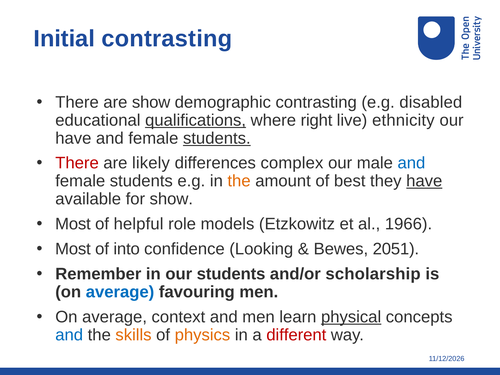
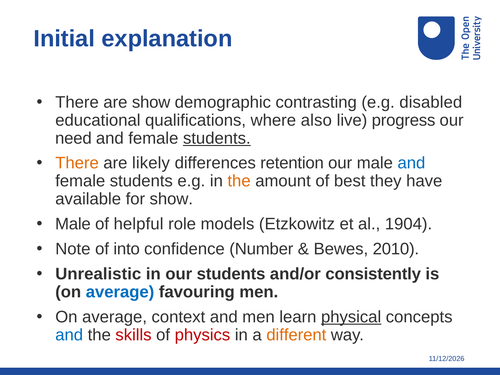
Initial contrasting: contrasting -> explanation (167, 39)
qualifications underline: present -> none (196, 120)
right: right -> also (316, 120)
ethnicity: ethnicity -> progress (404, 120)
have: have -> need (73, 138)
There colour: red -> orange (77, 163)
complex: complex -> retention (292, 163)
have underline: present -> none (424, 181)
Most: Most -> Male (73, 224)
1966: 1966 -> 1904 (408, 224)
Most: Most -> Note (73, 249)
Looking: Looking -> Number (261, 249)
2051: 2051 -> 2010 (396, 249)
Remember: Remember -> Unrealistic (98, 274)
scholarship: scholarship -> consistently (373, 274)
skills colour: orange -> red (133, 335)
physics colour: orange -> red (202, 335)
different colour: red -> orange (296, 335)
